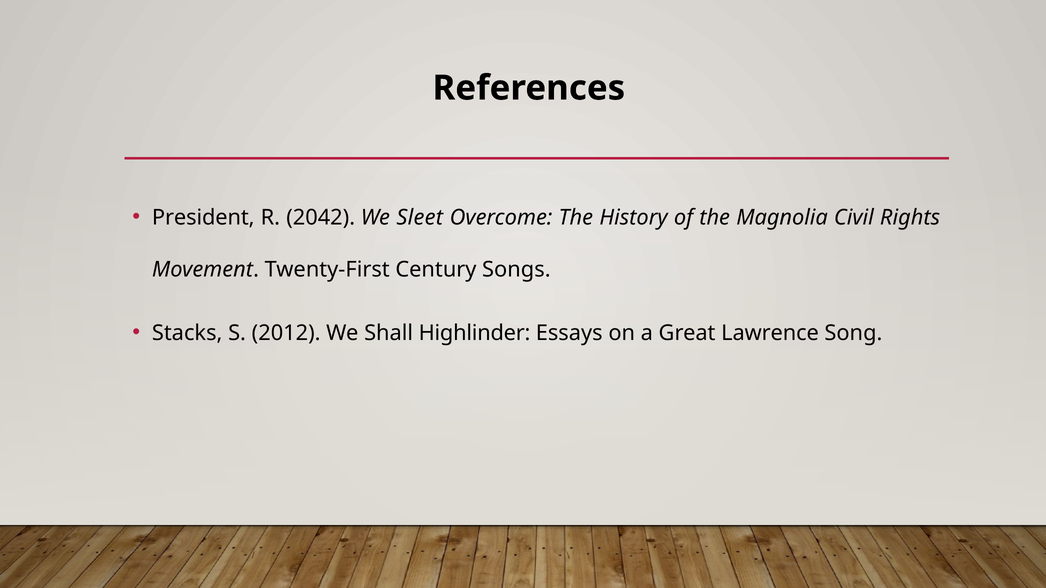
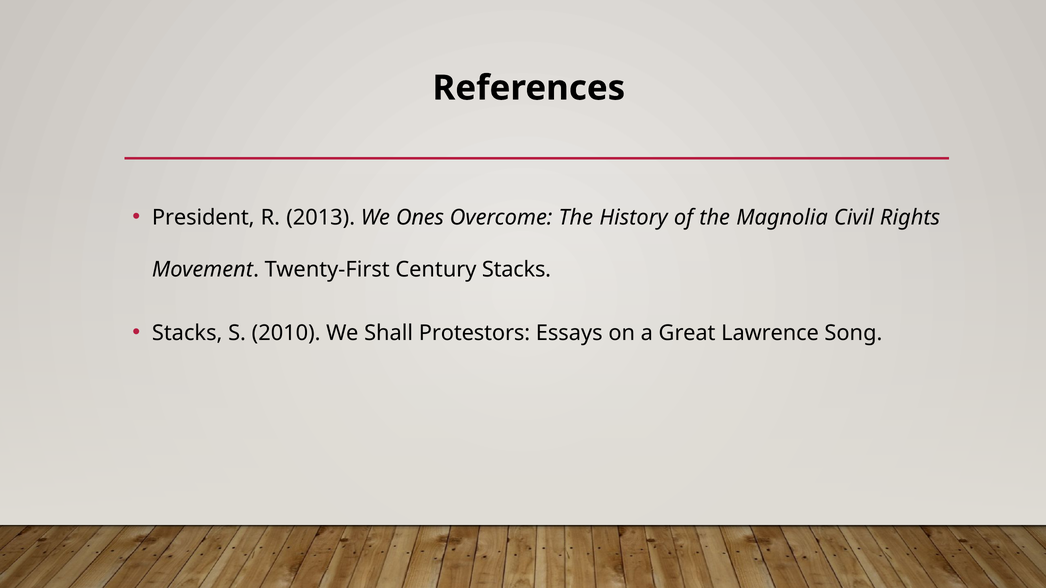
2042: 2042 -> 2013 (321, 218)
Sleet: Sleet -> Ones (420, 218)
Century Songs: Songs -> Stacks (517, 270)
2012: 2012 -> 2010 (286, 333)
Highlinder: Highlinder -> Protestors (474, 333)
